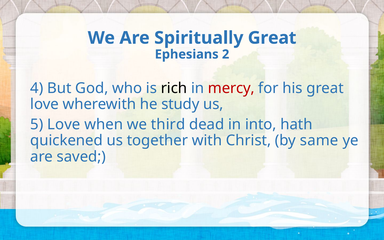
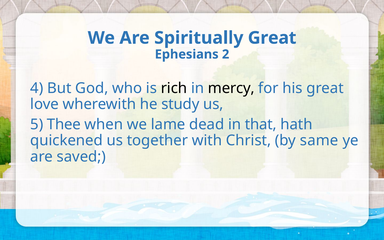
mercy colour: red -> black (231, 88)
5 Love: Love -> Thee (64, 124)
third: third -> lame (168, 124)
into: into -> that (261, 124)
